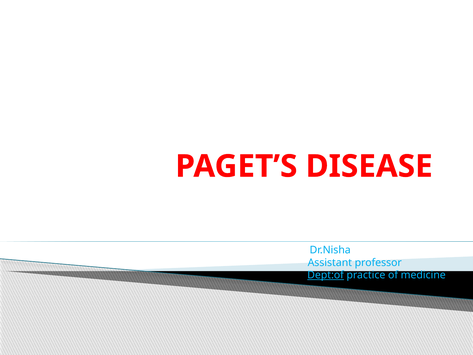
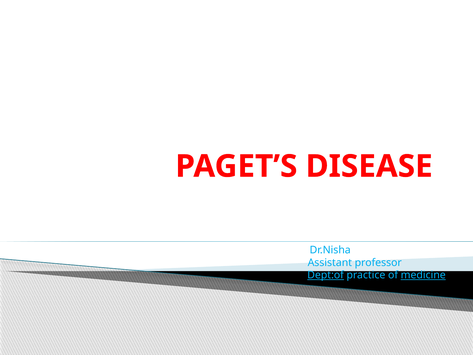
medicine underline: none -> present (423, 275)
